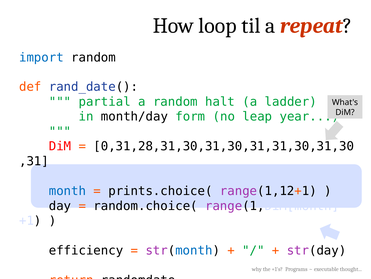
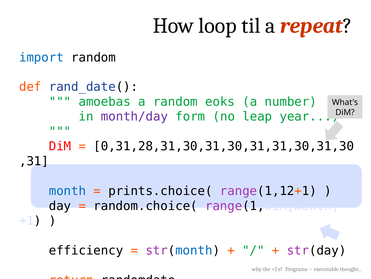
partial: partial -> amoebas (105, 101)
halt: halt -> eoks (220, 101)
ladder: ladder -> number (291, 101)
month/day colour: black -> purple (134, 116)
